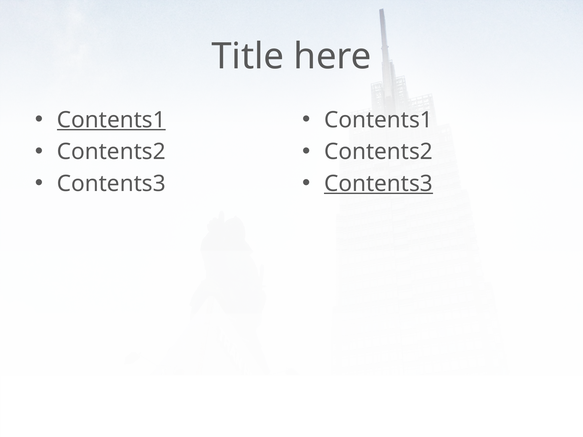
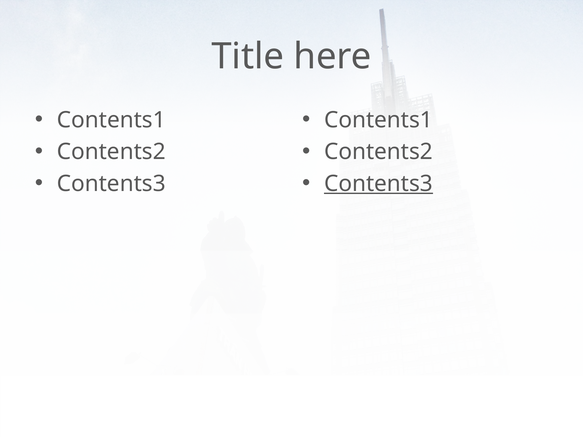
Contents1 underline: present -> none (111, 120)
